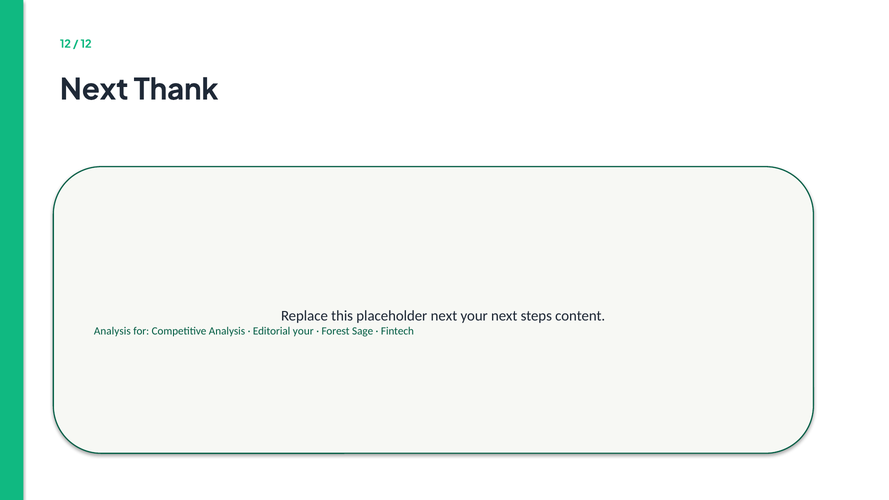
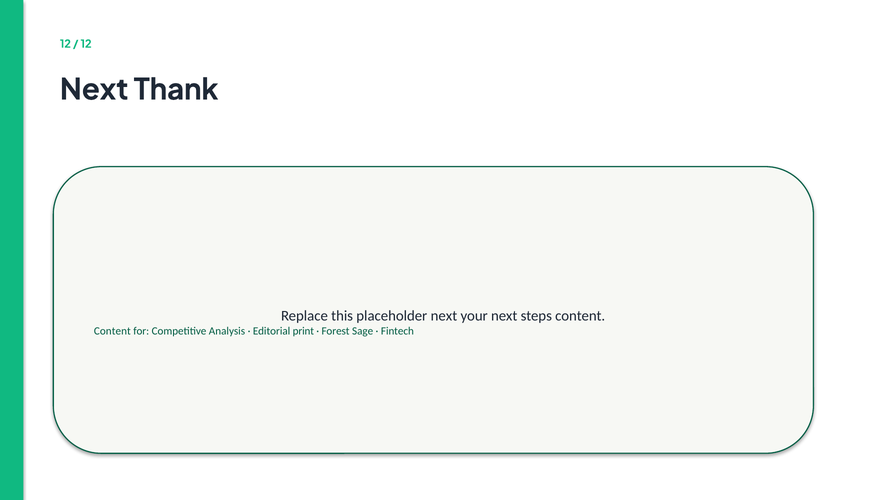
Analysis: Analysis -> Content (112, 331)
Editorial your: your -> print (303, 331)
